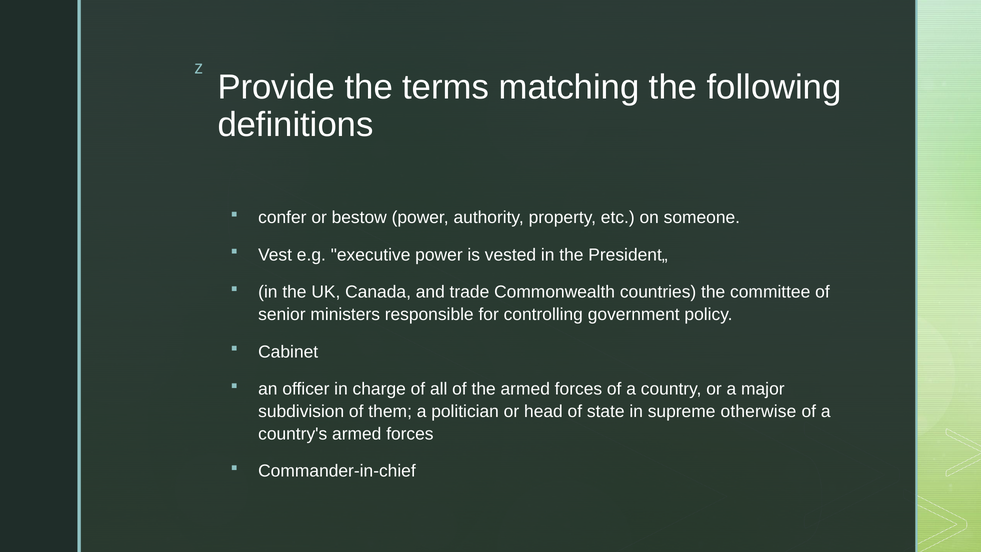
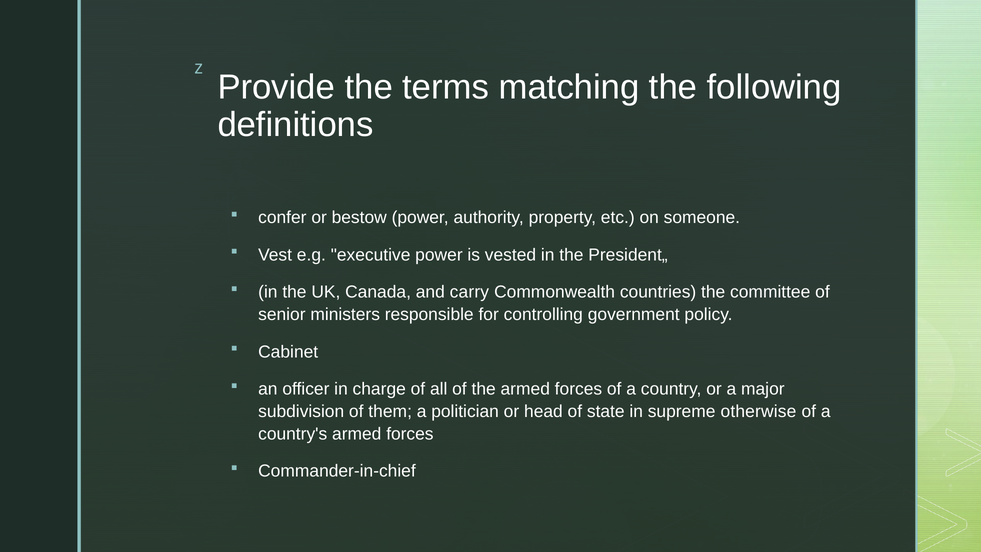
trade: trade -> carry (469, 292)
